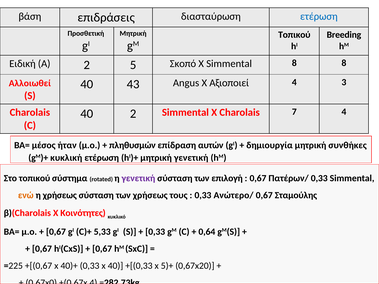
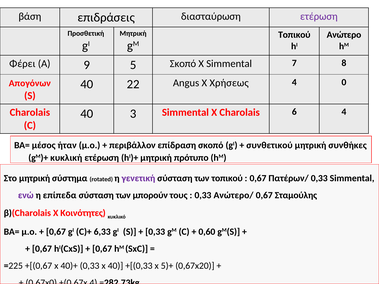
ετέρωση colour: blue -> purple (319, 16)
Breeding: Breeding -> Ανώτερο (344, 35)
Eιδική: Eιδική -> Φέρει (22, 64)
A 2: 2 -> 9 (87, 65)
Simmental 8: 8 -> 7 (294, 63)
43: 43 -> 22 (133, 84)
Αξιοποιεί: Αξιοποιεί -> Χρήσεως (229, 83)
3: 3 -> 0 (344, 82)
Αλλοιωθεί: Αλλοιωθεί -> Απογόνων (30, 83)
40 2: 2 -> 3 (133, 114)
7: 7 -> 6 (294, 112)
πληθυσμών: πληθυσμών -> περιβάλλον (132, 145)
επίδραση αυτών: αυτών -> σκοπό (211, 145)
δημιουργία: δημιουργία -> συνθετικού (269, 145)
μητρική γενετική: γενετική -> πρότυπο (191, 158)
Στο τοπικού: τοπικού -> μητρική (35, 178)
των επιλογή: επιλογή -> τοπικού (227, 178)
ενώ colour: orange -> purple (26, 195)
η χρήσεως: χρήσεως -> επίπεδα (60, 195)
των χρήσεως: χρήσεως -> μπορούν (150, 195)
5,33: 5,33 -> 6,33 (102, 232)
0,64: 0,64 -> 0,60 (207, 232)
